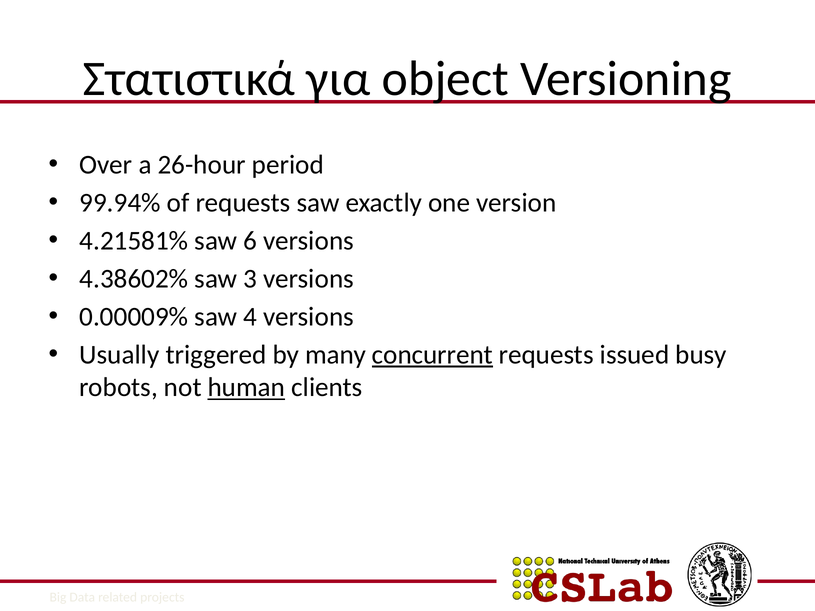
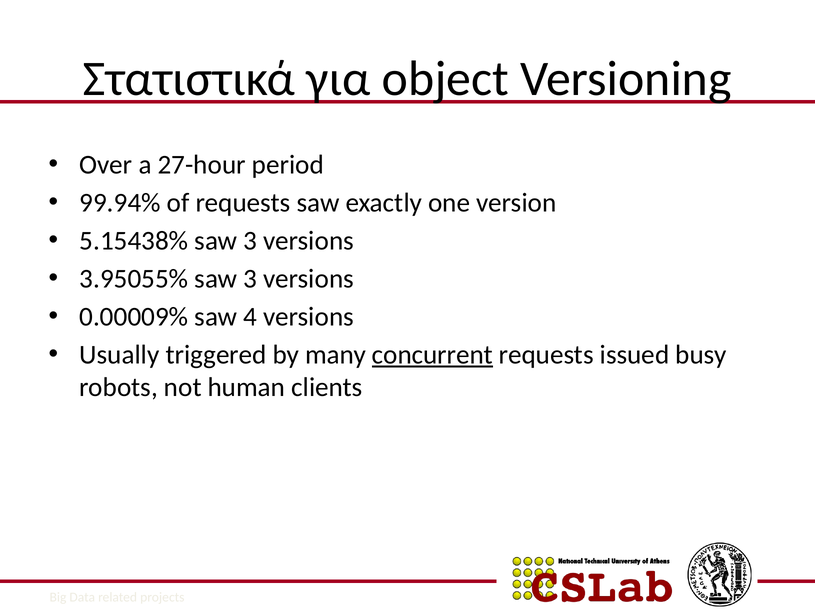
26-hour: 26-hour -> 27-hour (202, 165)
4.21581%: 4.21581% -> 5.15438% (134, 241)
6: 6 -> 3 (250, 241)
4.38602%: 4.38602% -> 3.95055% (134, 279)
human underline: present -> none (246, 388)
